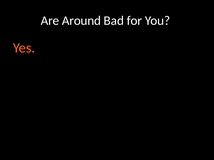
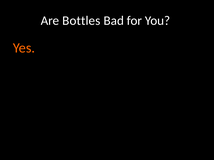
Around: Around -> Bottles (81, 21)
